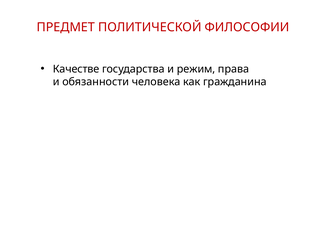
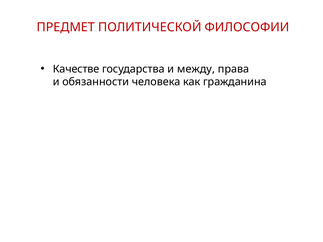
режим: режим -> между (196, 69)
